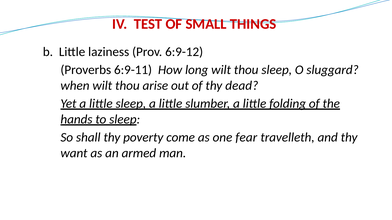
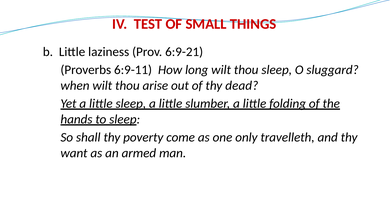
6:9-12: 6:9-12 -> 6:9-21 (184, 52)
fear: fear -> only (246, 138)
